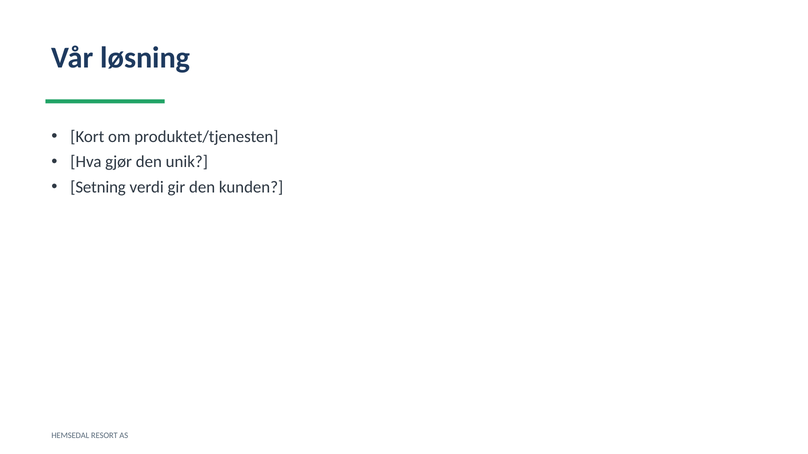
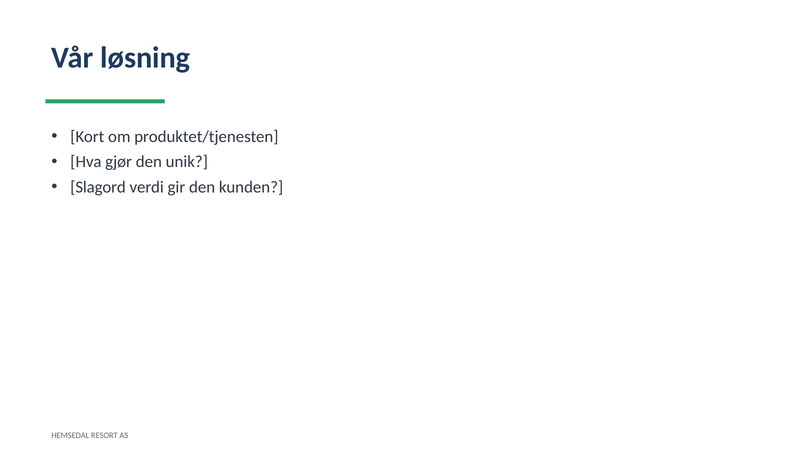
Setning: Setning -> Slagord (98, 187)
